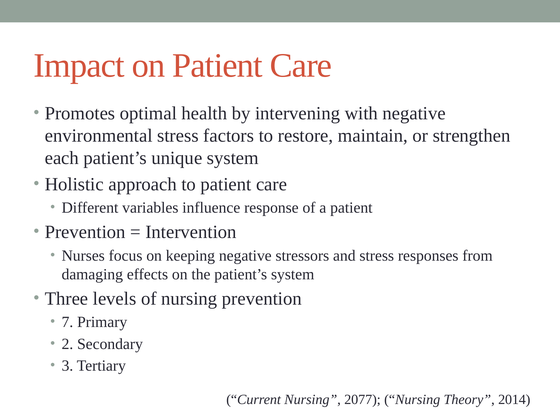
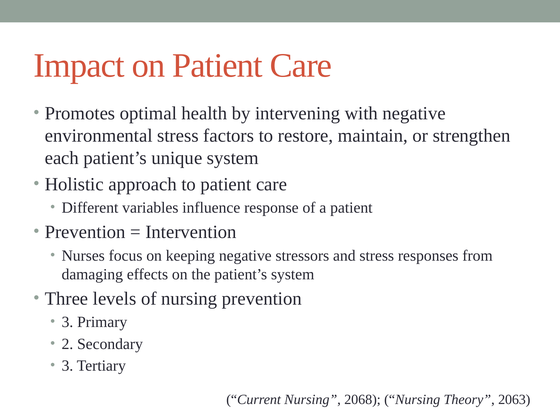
7: 7 -> 3 (67, 322)
2077: 2077 -> 2068 (362, 399)
2014: 2014 -> 2063 (514, 399)
